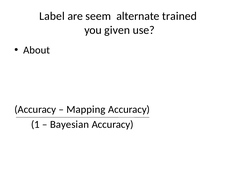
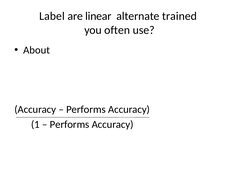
seem: seem -> linear (98, 16)
given: given -> often (117, 30)
Mapping: Mapping -> Performs (86, 110)
Bayesian: Bayesian -> Performs (70, 125)
